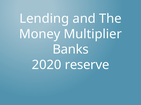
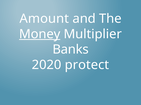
Lending: Lending -> Amount (44, 19)
Money underline: none -> present (40, 34)
reserve: reserve -> protect (87, 65)
